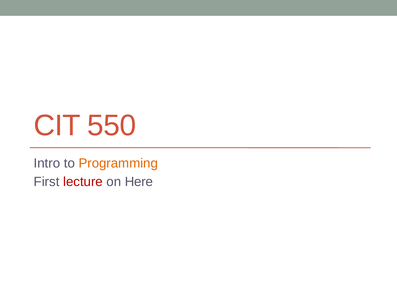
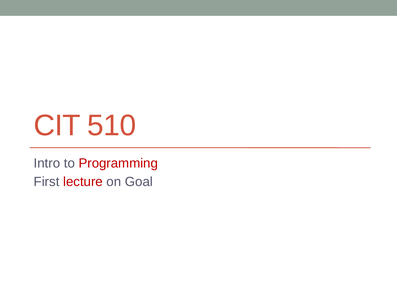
550: 550 -> 510 (112, 125)
Programming colour: orange -> red (118, 163)
Here: Here -> Goal (139, 182)
